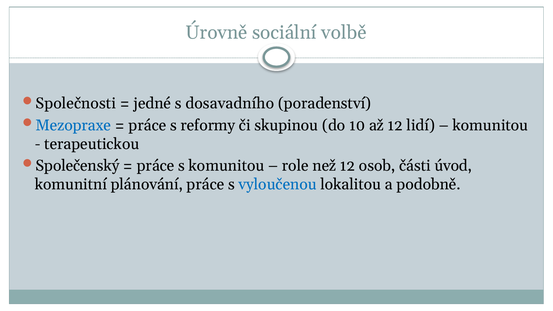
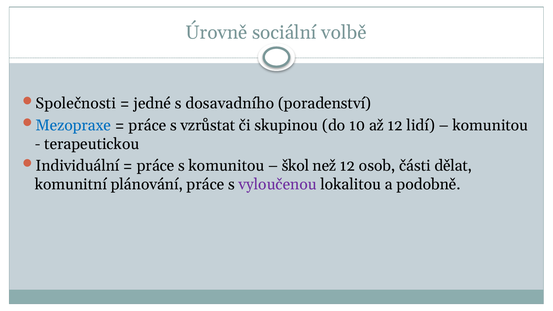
reformy: reformy -> vzrůstat (208, 125)
Společenský: Společenský -> Individuální (77, 166)
role: role -> škol (295, 166)
úvod: úvod -> dělat (453, 166)
vyloučenou colour: blue -> purple (278, 184)
